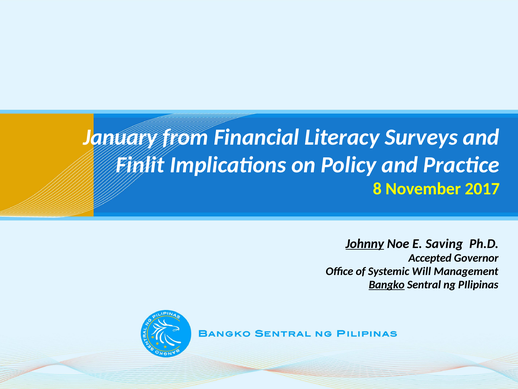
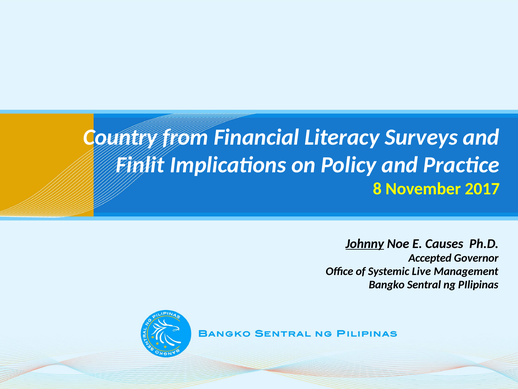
January: January -> Country (120, 137)
Saving: Saving -> Causes (444, 243)
Will: Will -> Live (421, 271)
Bangko underline: present -> none (387, 284)
